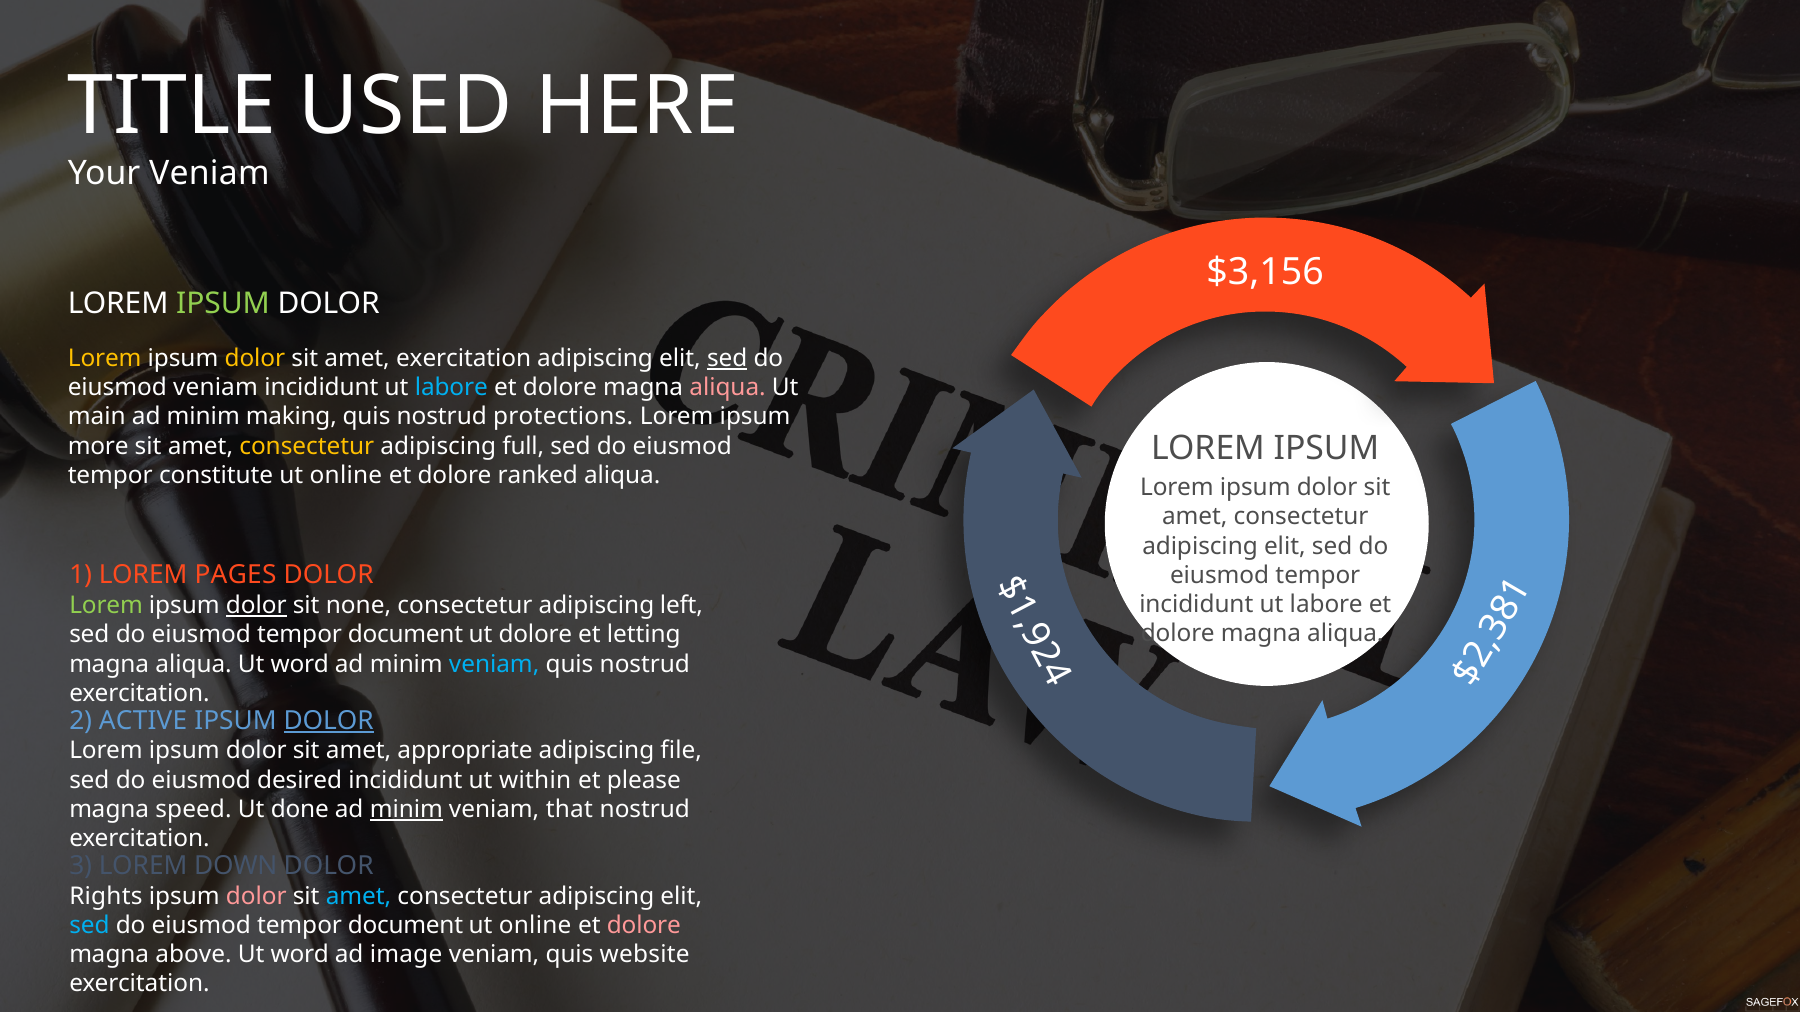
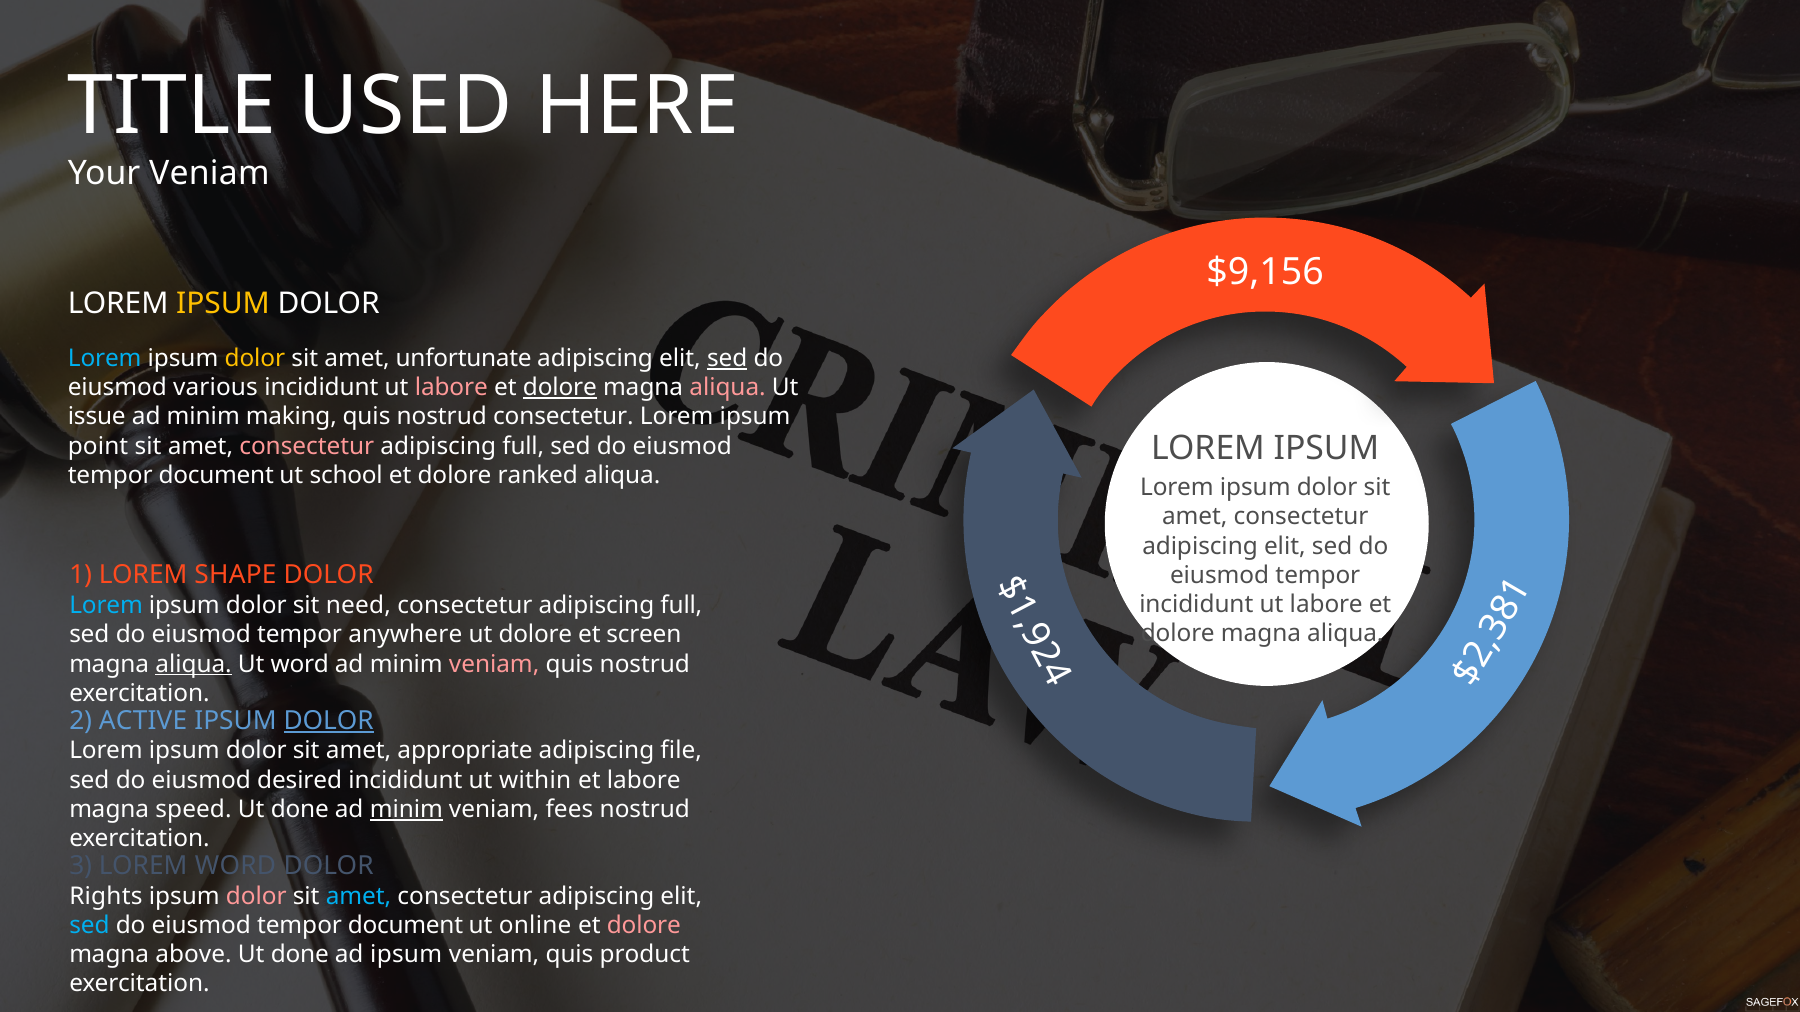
$3,156: $3,156 -> $9,156 (1265, 272)
IPSUM colour: light green -> yellow (223, 304)
Lorem colour: yellow -> light blue (105, 358)
amet exercitation: exercitation -> unfortunate (464, 358)
eiusmod veniam: veniam -> various (216, 388)
labore colour: light blue -> pink (451, 388)
dolore underline: none -> present (560, 388)
main: main -> issue (97, 417)
nostrud protections: protections -> consectetur (563, 417)
more: more -> point (98, 446)
consectetur colour: yellow -> pink (307, 446)
constitute: constitute -> document (216, 476)
online: online -> school (346, 476)
PAGES: PAGES -> SHAPE (236, 575)
Lorem colour: light green -> light blue (106, 606)
dolor underline: present -> none (256, 606)
none: none -> need (358, 606)
left: left -> full (681, 606)
document: document -> anywhere (405, 635)
letting: letting -> screen (644, 635)
aliqua underline: none -> present (194, 664)
veniam colour: light blue -> pink (494, 664)
et please: please -> labore (644, 780)
that: that -> fees (569, 810)
LOREM DOWN: DOWN -> WORD (236, 866)
word: word -> done (300, 955)
ad image: image -> ipsum (406, 955)
website: website -> product (645, 955)
